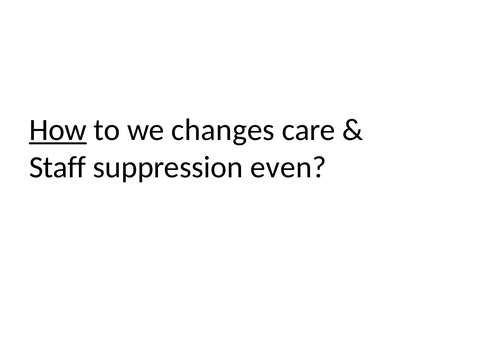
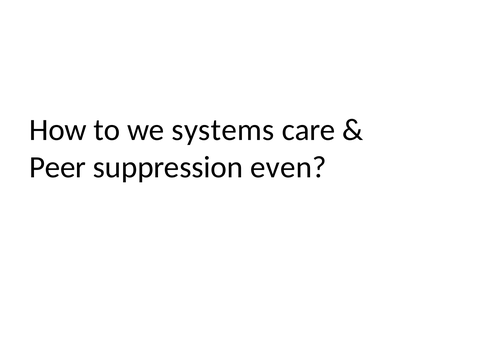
How underline: present -> none (58, 130)
changes: changes -> systems (223, 130)
Staff: Staff -> Peer (58, 167)
